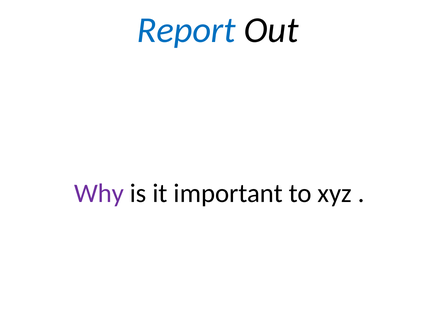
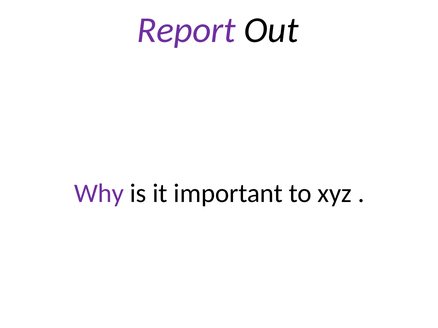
Report colour: blue -> purple (186, 30)
